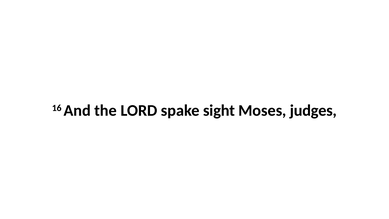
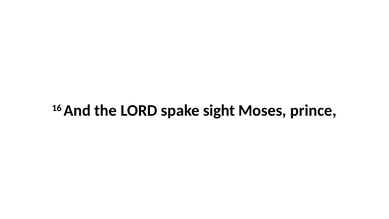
judges: judges -> prince (313, 111)
